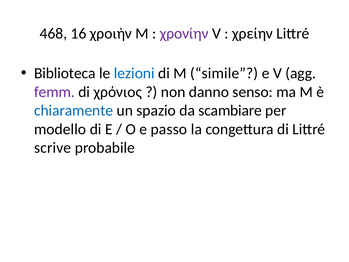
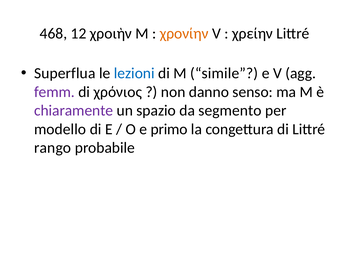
16: 16 -> 12 (79, 33)
χρονίην colour: purple -> orange (184, 33)
Biblioteca: Biblioteca -> Superflua (65, 73)
chiaramente colour: blue -> purple (74, 110)
scambiare: scambiare -> segmento (230, 110)
passo: passo -> primo (169, 129)
scrive: scrive -> rango (53, 148)
